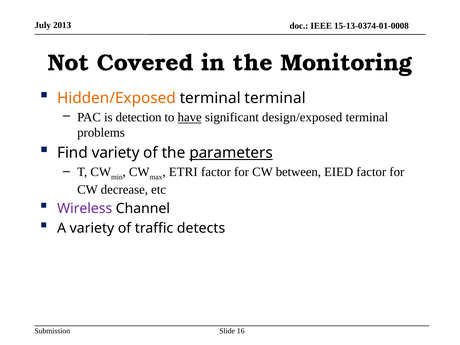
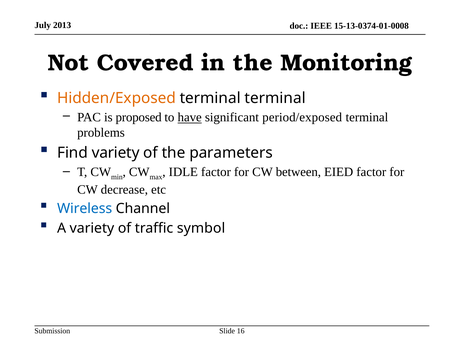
detection: detection -> proposed (139, 117)
design/exposed: design/exposed -> period/exposed (302, 117)
parameters underline: present -> none (231, 153)
ETRI: ETRI -> IDLE (183, 172)
Wireless colour: purple -> blue (85, 209)
detects: detects -> symbol (201, 228)
